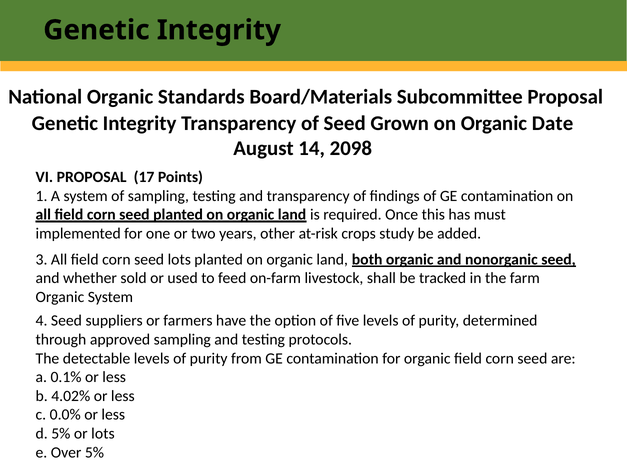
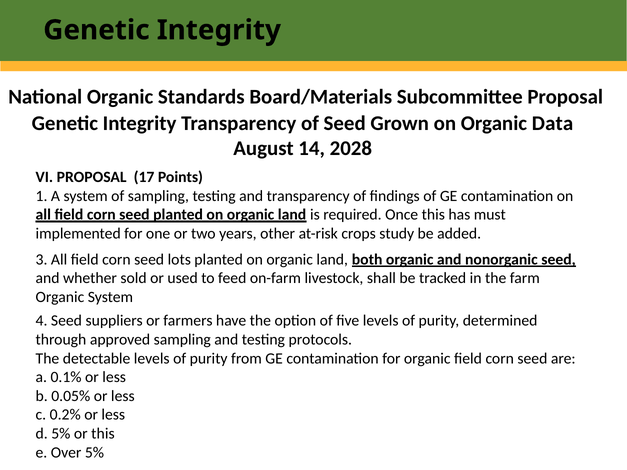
Date: Date -> Data (553, 123)
2098: 2098 -> 2028 (351, 148)
4.02%: 4.02% -> 0.05% (71, 396)
0.0%: 0.0% -> 0.2% (65, 415)
or lots: lots -> this (103, 434)
